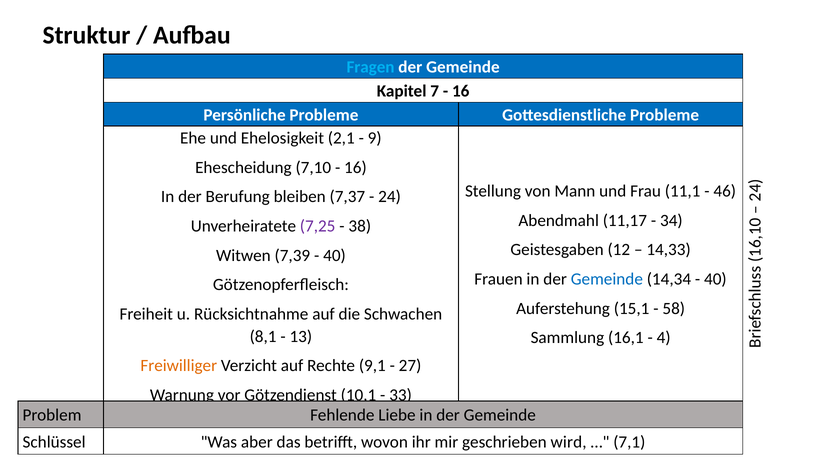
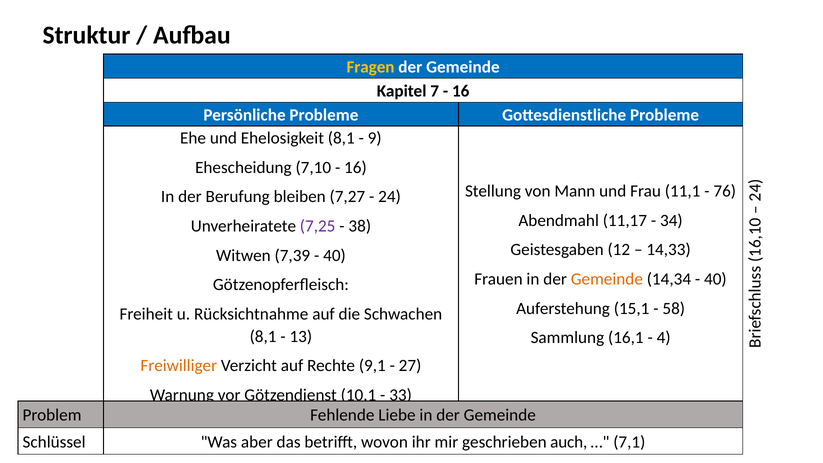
Fragen colour: light blue -> yellow (371, 67)
Ehelosigkeit 2,1: 2,1 -> 8,1 (341, 138)
46: 46 -> 76 (725, 191)
7,37: 7,37 -> 7,27 (347, 197)
Gemeinde colour: blue -> orange (607, 279)
wird: wird -> auch (569, 442)
